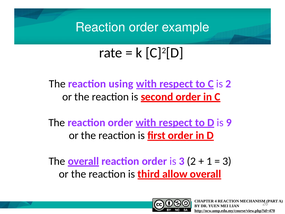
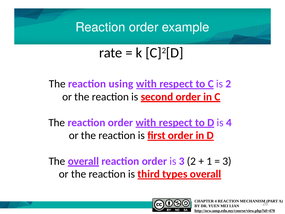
is 9: 9 -> 4 (229, 122)
allow: allow -> types (175, 174)
